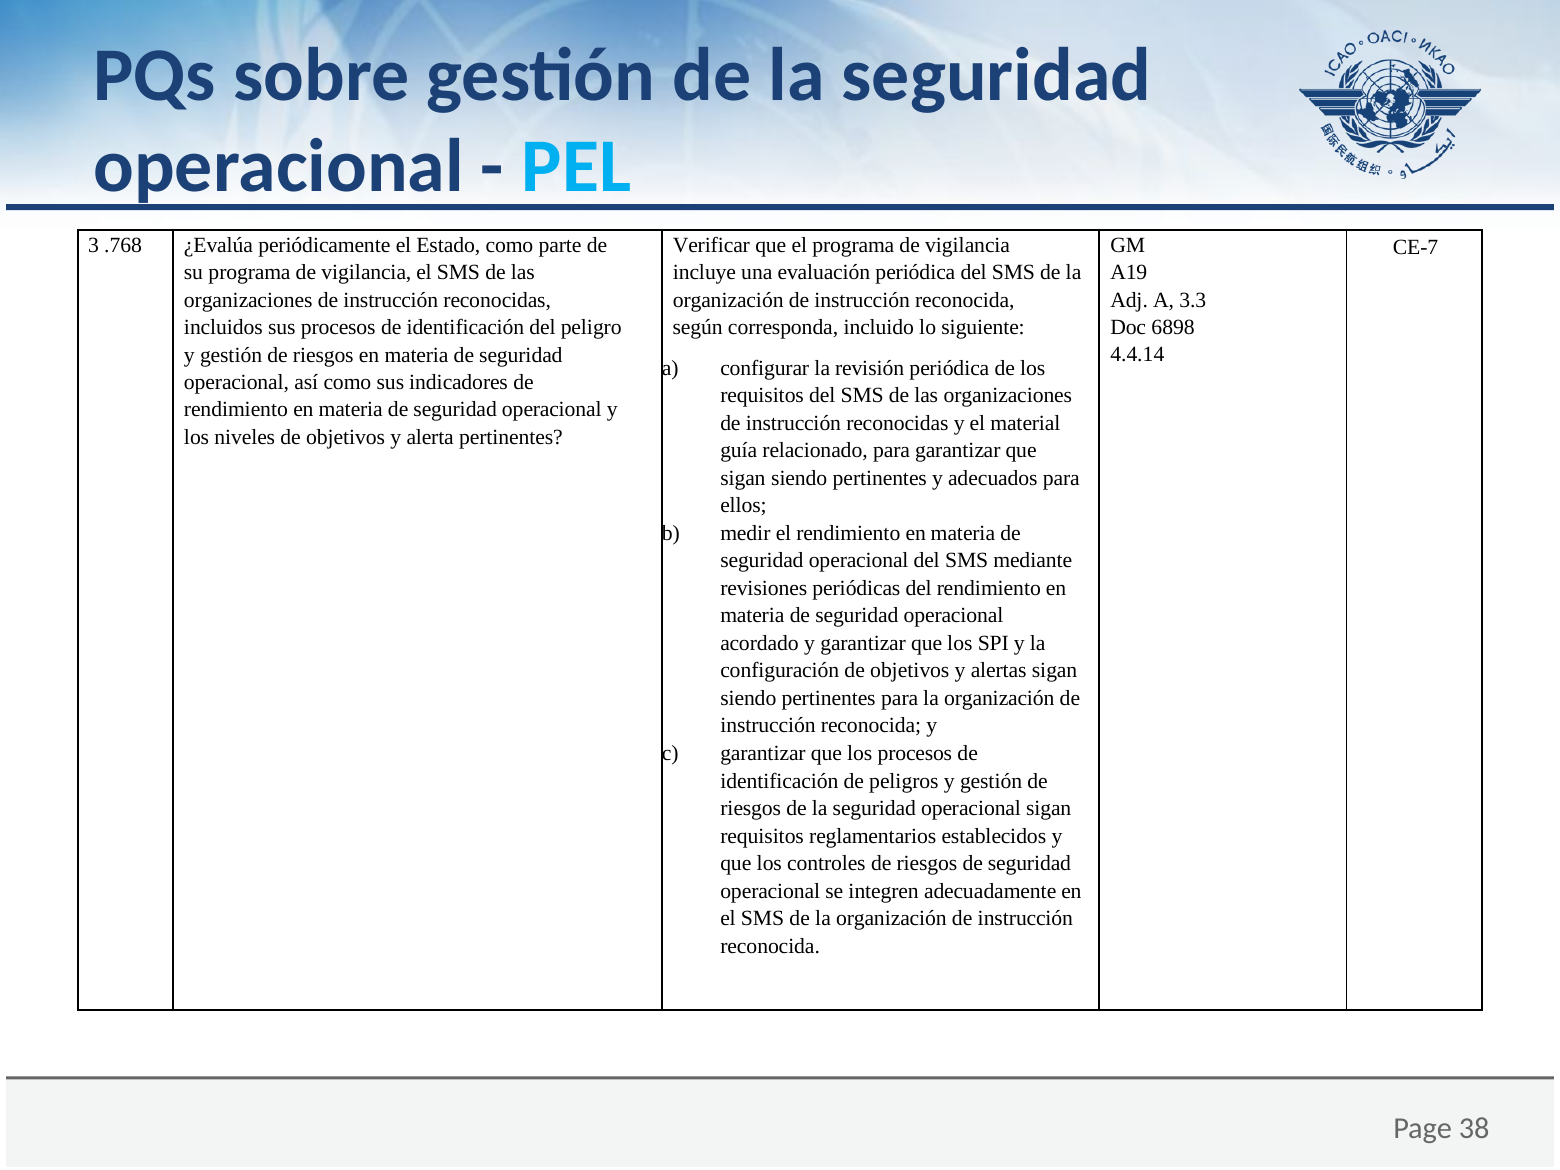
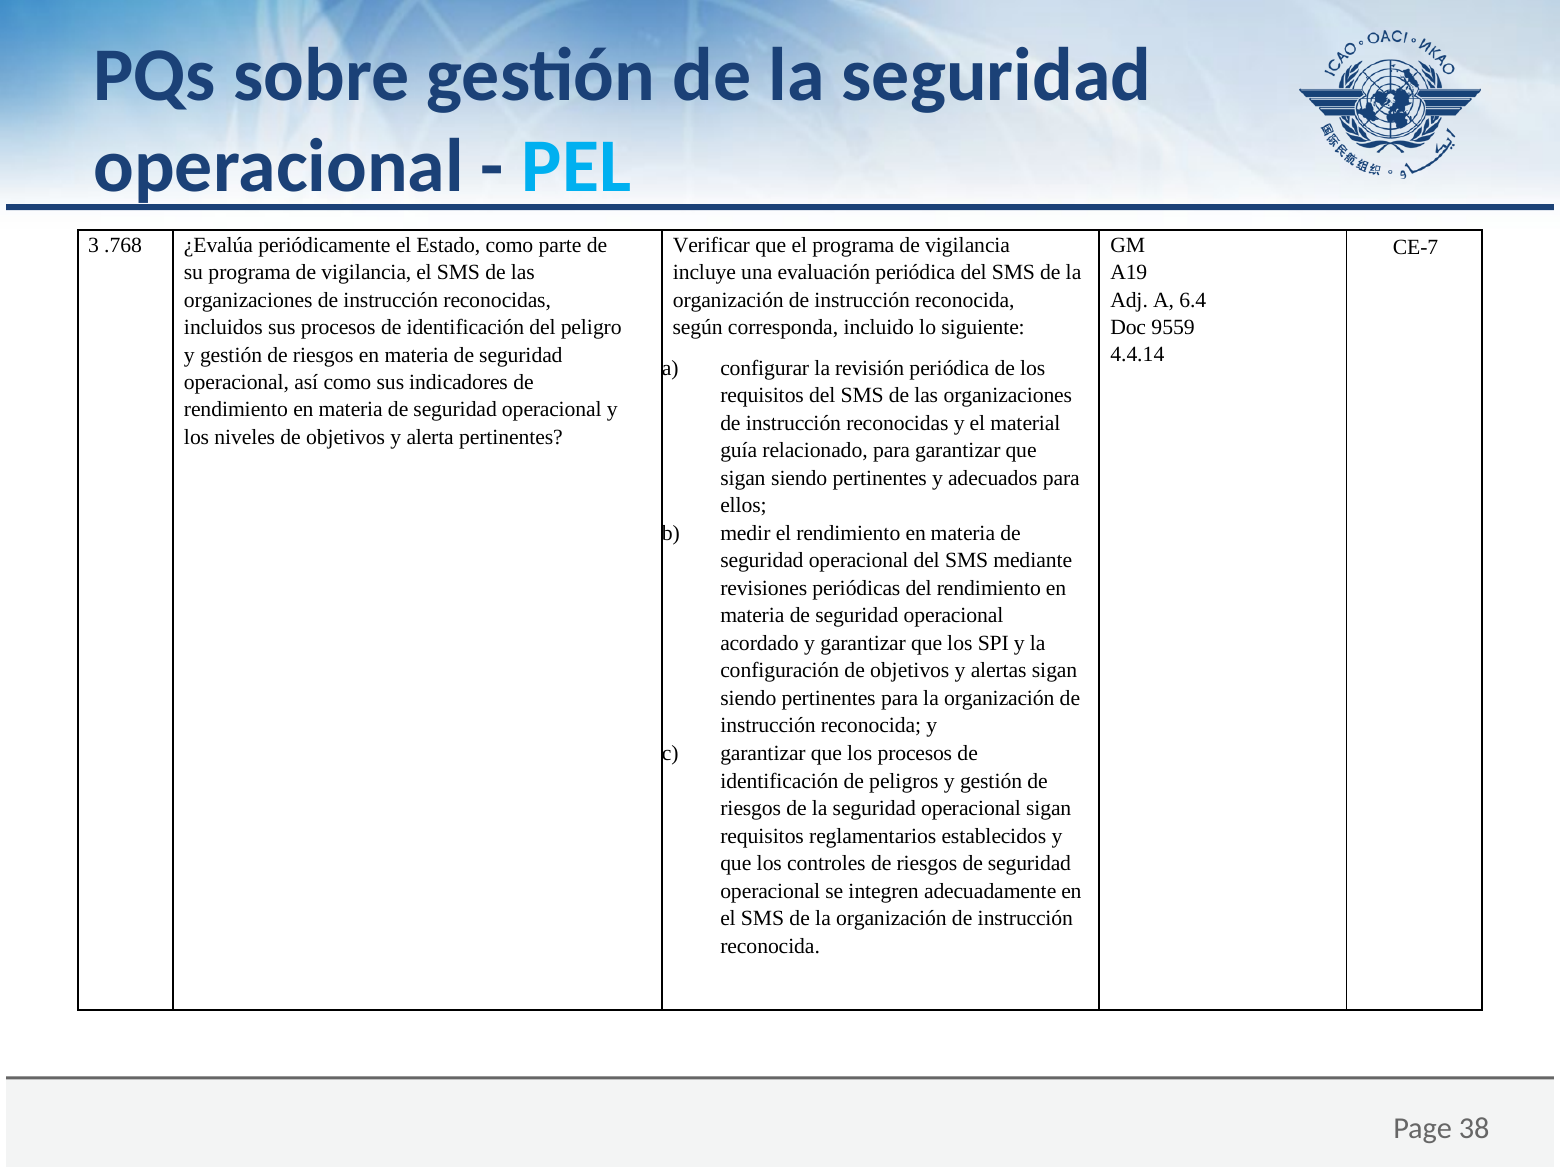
3.3: 3.3 -> 6.4 (1193, 300)
6898: 6898 -> 9559 (1173, 327)
